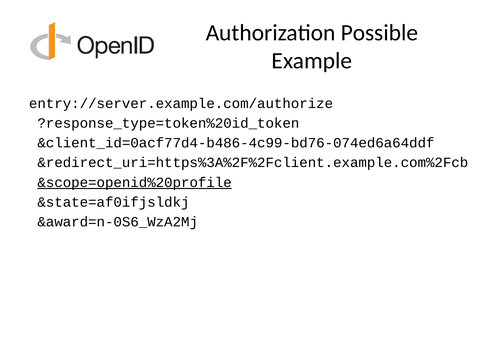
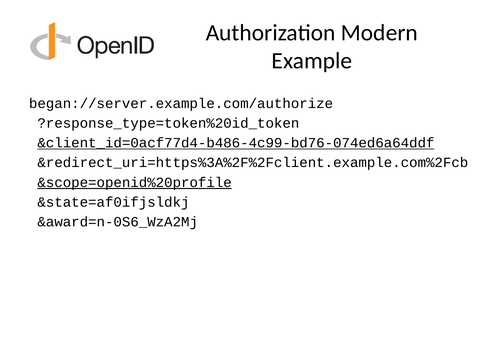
Possible: Possible -> Modern (379, 33)
entry://server.example.com/authorize: entry://server.example.com/authorize -> began://server.example.com/authorize (181, 104)
&client_id=0acf77d4-b486-4c99-bd76-074ed6a64ddf underline: none -> present (236, 143)
